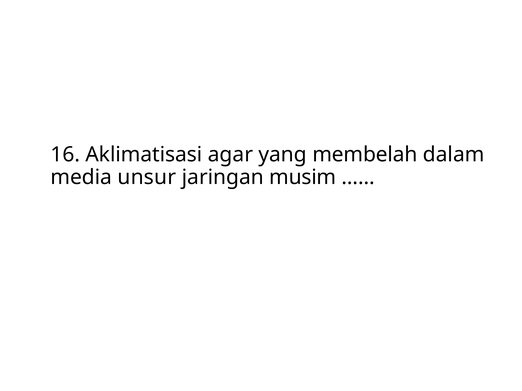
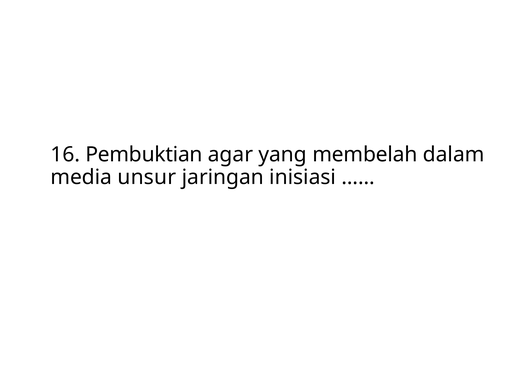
Aklimatisasi: Aklimatisasi -> Pembuktian (144, 155)
musim: musim -> inisiasi (303, 178)
